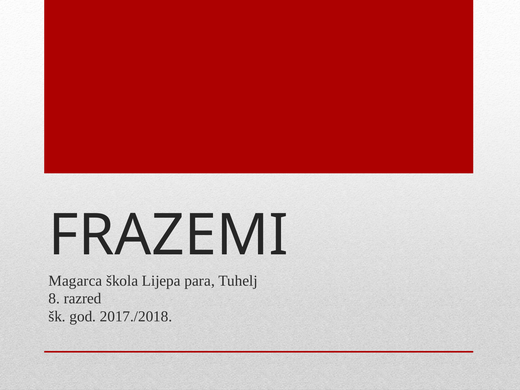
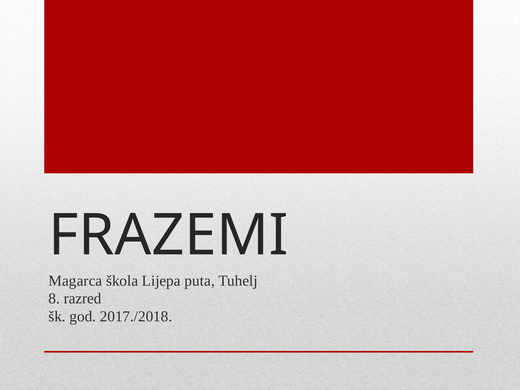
para: para -> puta (200, 281)
